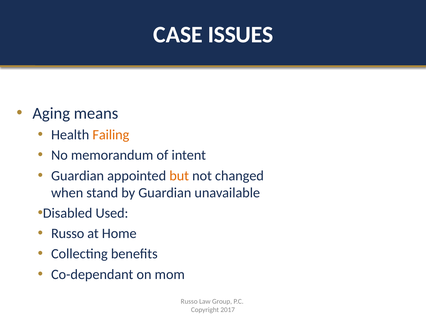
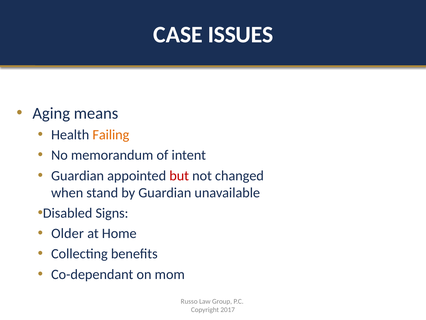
but colour: orange -> red (179, 175)
Used: Used -> Signs (112, 213)
Russo: Russo -> Older (68, 233)
